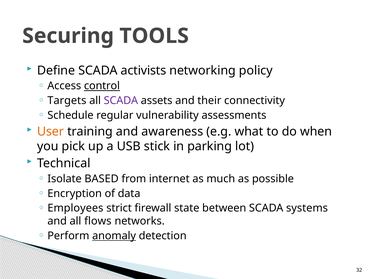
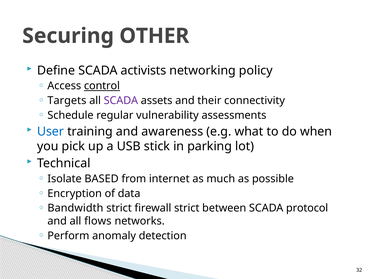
TOOLS: TOOLS -> OTHER (154, 36)
User colour: orange -> blue (51, 131)
Employees: Employees -> Bandwidth (75, 208)
firewall state: state -> strict (187, 208)
systems: systems -> protocol (307, 208)
anomaly underline: present -> none (114, 235)
